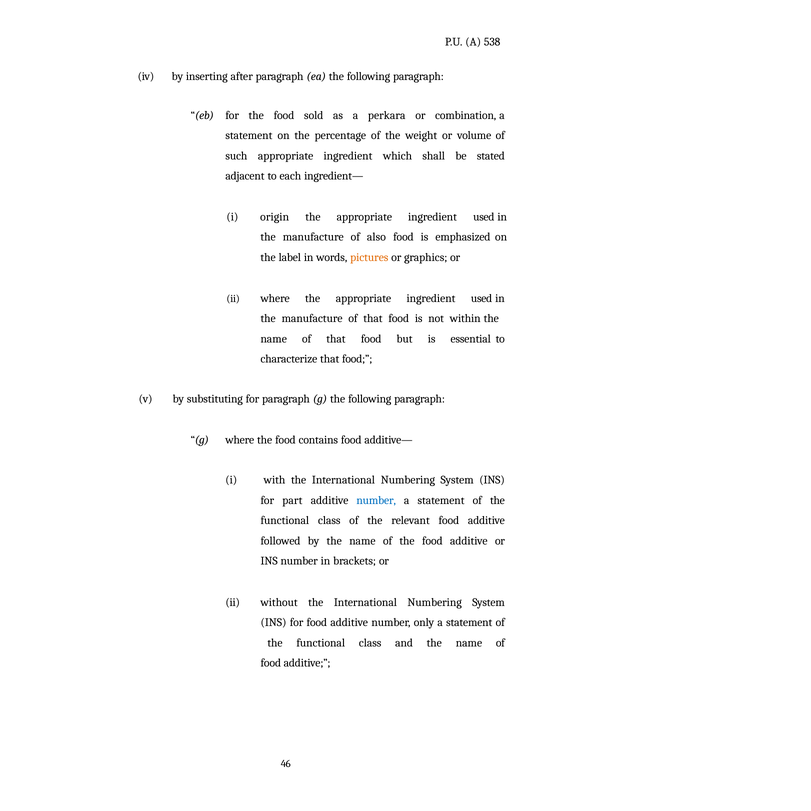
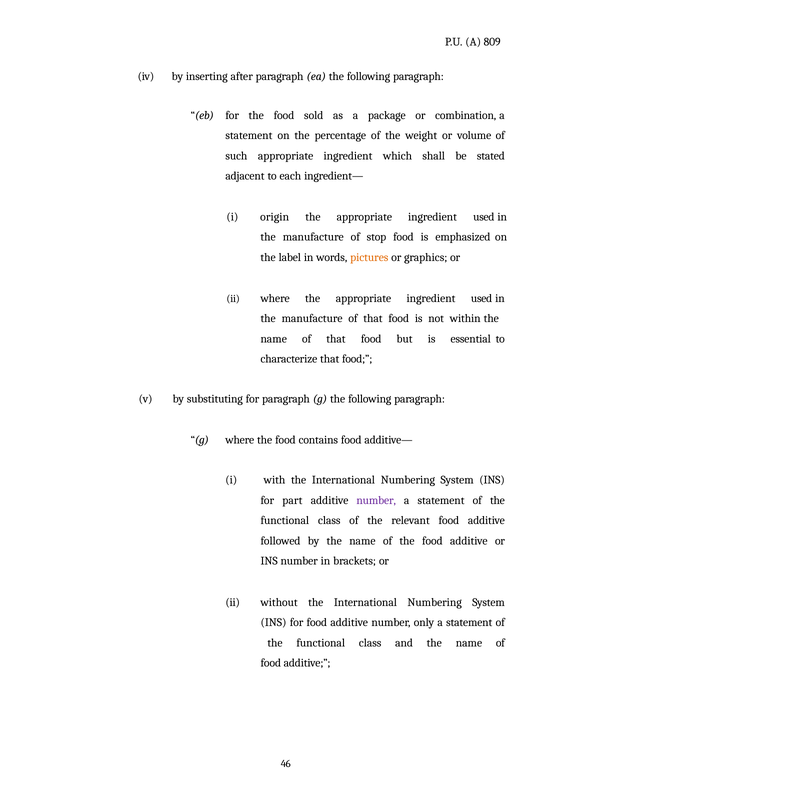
538: 538 -> 809 (492, 42)
perkara: perkara -> package (387, 115)
also: also -> stop (376, 237)
number colour: blue -> purple (376, 500)
